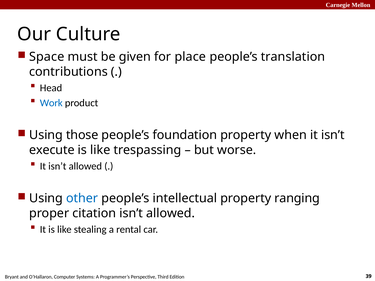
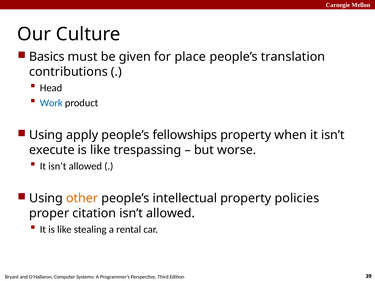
Space: Space -> Basics (47, 57)
those: those -> apply (82, 135)
foundation: foundation -> fellowships (185, 135)
other colour: blue -> orange (82, 198)
ranging: ranging -> policies (297, 198)
